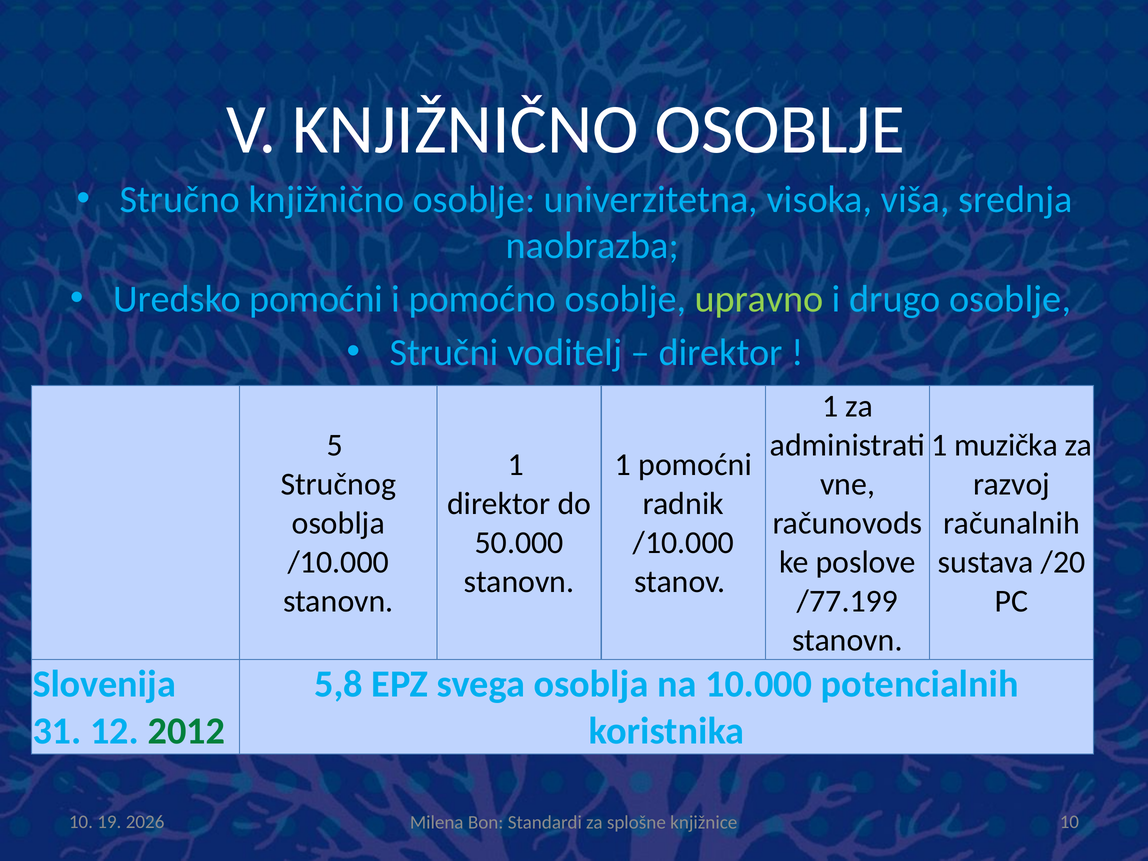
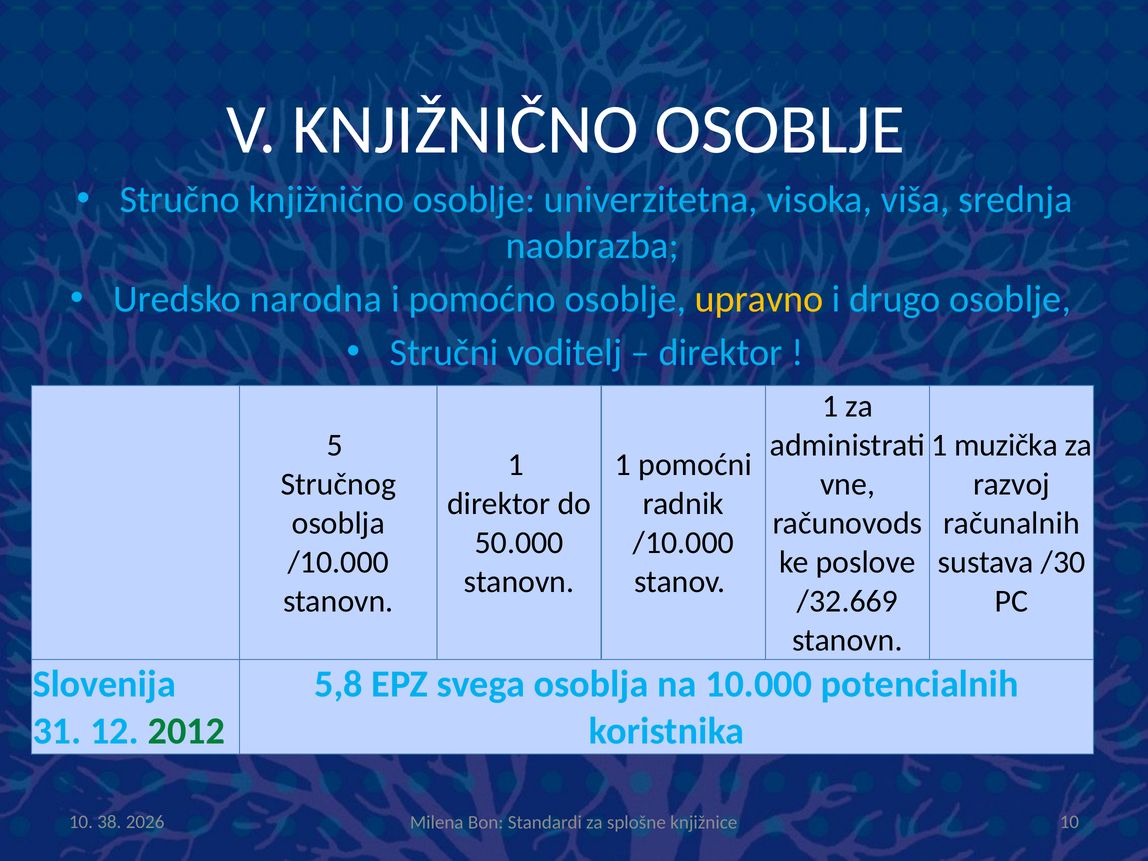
Uredsko pomoćni: pomoćni -> narodna (316, 299)
upravno colour: light green -> yellow (759, 299)
/20: /20 -> /30 (1063, 562)
/77.199: /77.199 -> /32.669 (848, 601)
19: 19 -> 38 (109, 822)
